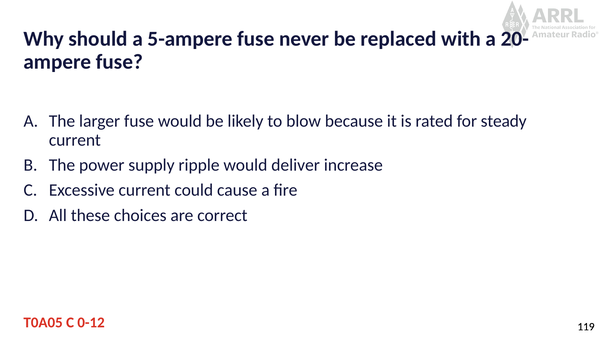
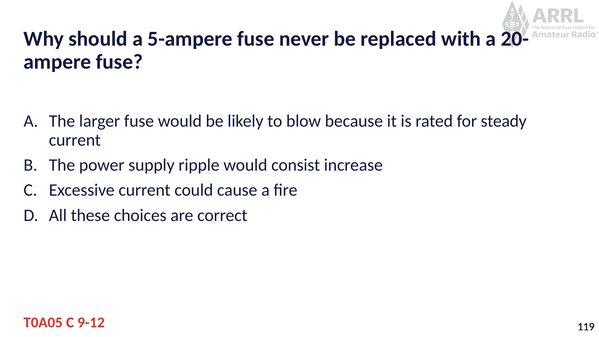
deliver: deliver -> consist (296, 165)
0-12: 0-12 -> 9-12 (91, 323)
